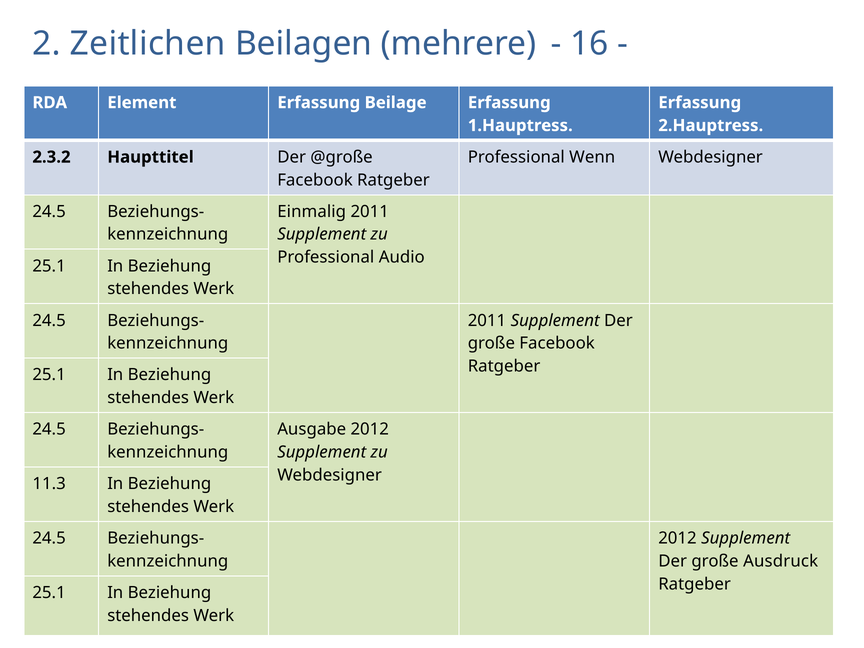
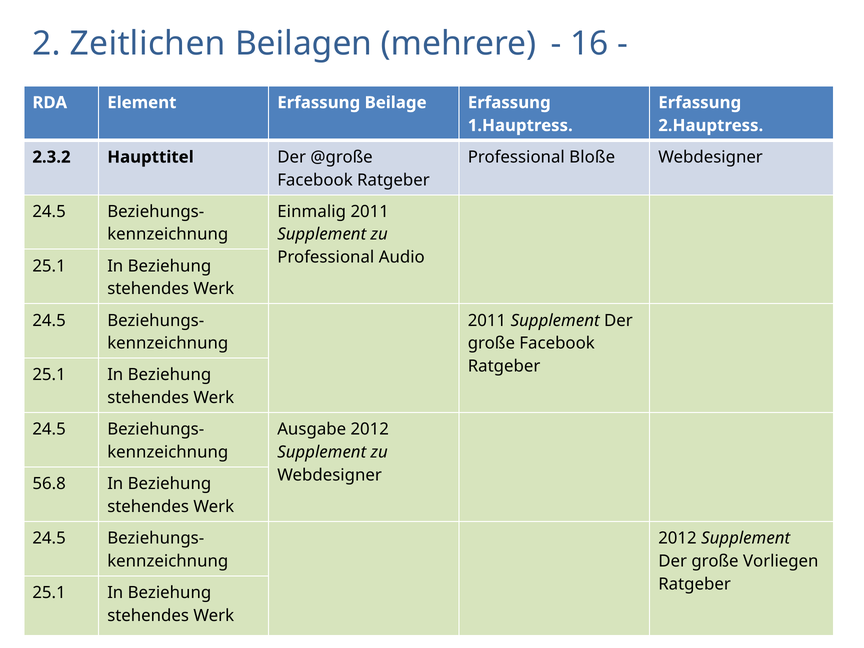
Wenn: Wenn -> Bloße (592, 157)
11.3: 11.3 -> 56.8 (49, 484)
Ausdruck: Ausdruck -> Vorliegen (781, 561)
